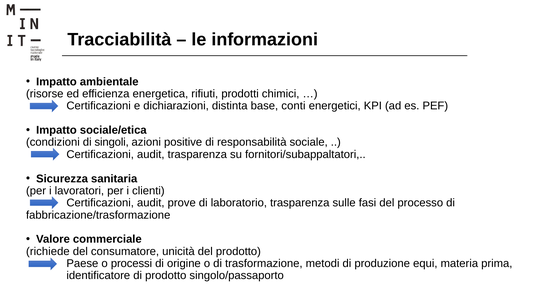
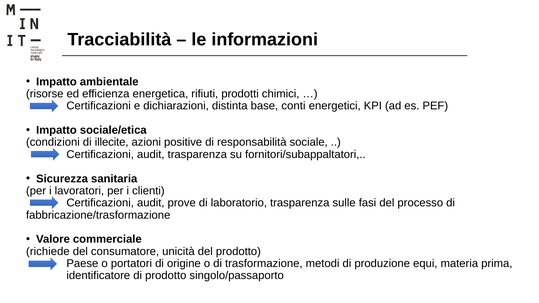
singoli: singoli -> illecite (112, 142)
processi: processi -> portatori (131, 264)
